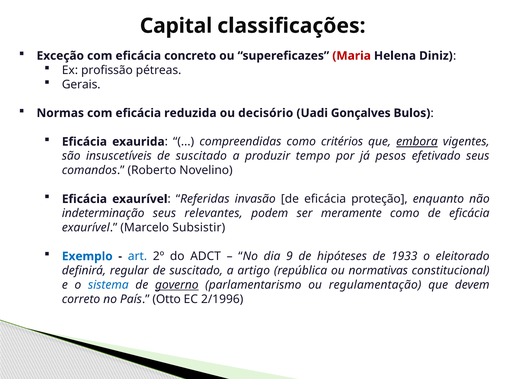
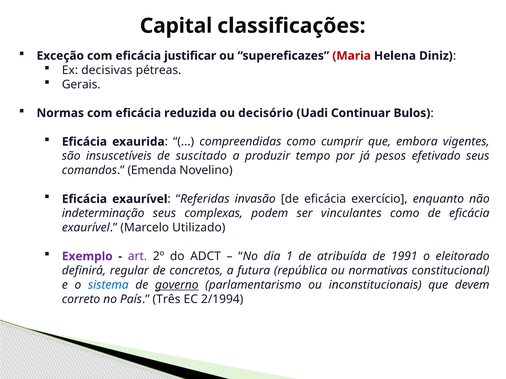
concreto: concreto -> justificar (190, 56)
profissão: profissão -> decisivas (107, 70)
Gonçalves: Gonçalves -> Continuar (361, 113)
critérios: critérios -> cumprir (342, 142)
embora underline: present -> none (417, 142)
Roberto: Roberto -> Emenda (152, 171)
proteção: proteção -> exercício (379, 199)
relevantes: relevantes -> complexas (214, 214)
meramente: meramente -> vinculantes (351, 214)
Subsistir: Subsistir -> Utilizado (199, 228)
Exemplo colour: blue -> purple (87, 257)
art colour: blue -> purple (138, 257)
9: 9 -> 1 (289, 257)
hipóteses: hipóteses -> atribuída (342, 257)
1933: 1933 -> 1991 (404, 257)
suscitado: suscitado -> concretos (196, 271)
artigo: artigo -> futura (254, 271)
regulamentação: regulamentação -> inconstitucionais (375, 285)
Otto: Otto -> Três (167, 300)
2/1996: 2/1996 -> 2/1994 (222, 300)
